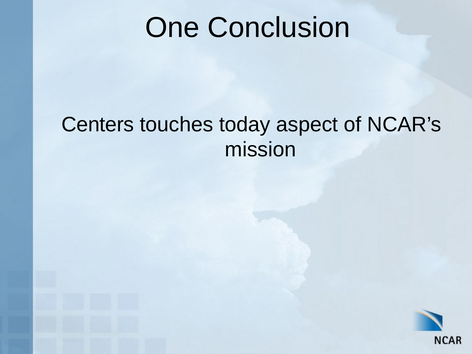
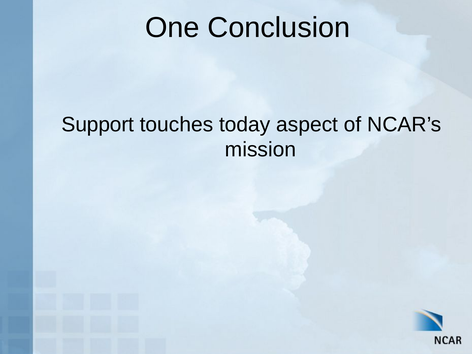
Centers: Centers -> Support (98, 124)
